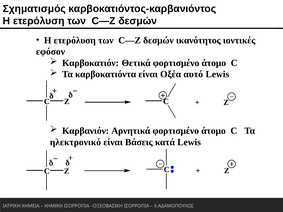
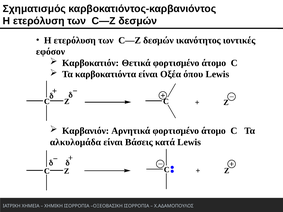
αυτό: αυτό -> όπου (193, 74)
ηλεκτρονικό: ηλεκτρονικό -> αλκυλομάδα (75, 142)
